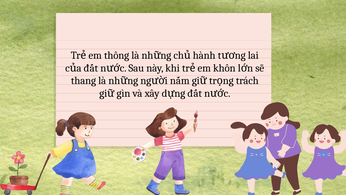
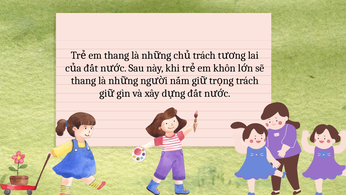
em thông: thông -> thang (117, 55)
hành: hành -> trách (204, 55)
